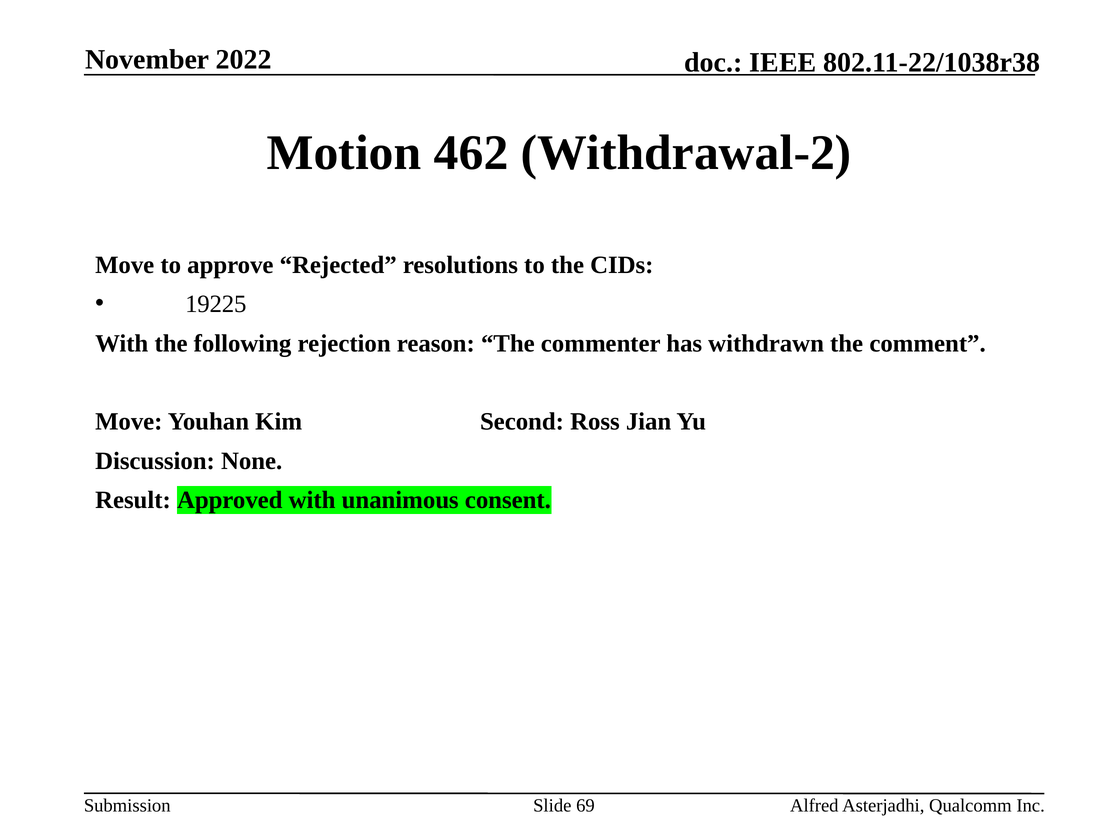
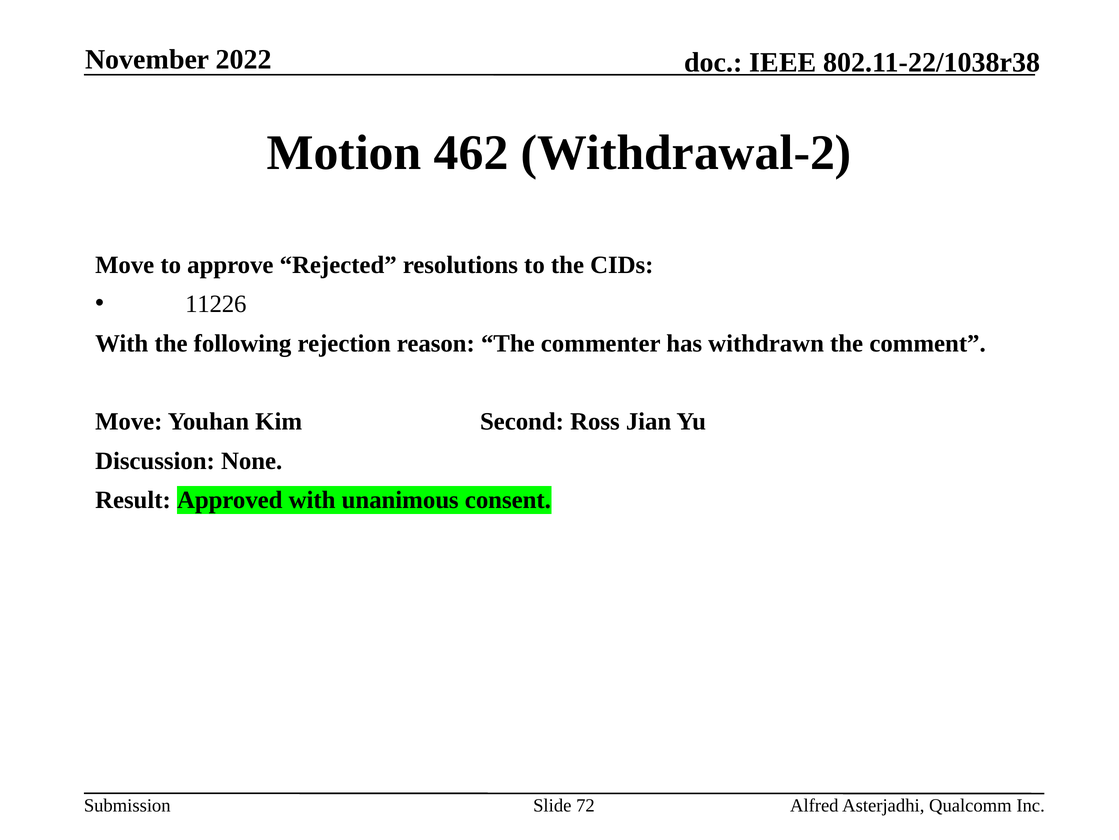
19225: 19225 -> 11226 (216, 304)
69: 69 -> 72 (585, 805)
